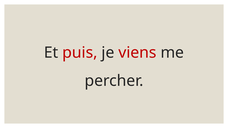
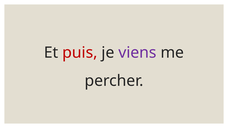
viens colour: red -> purple (137, 53)
